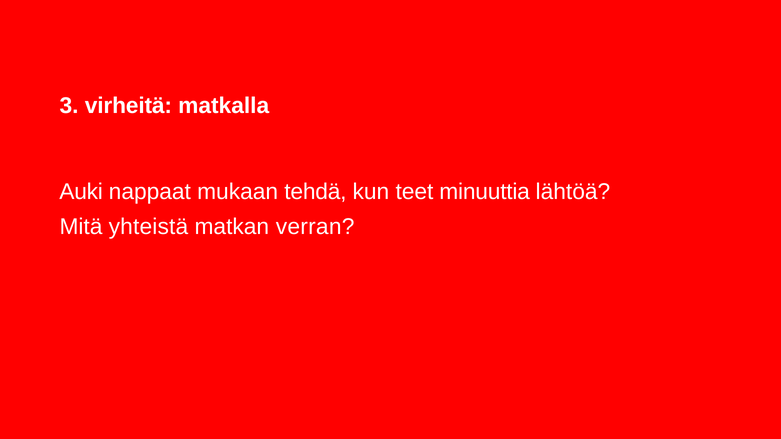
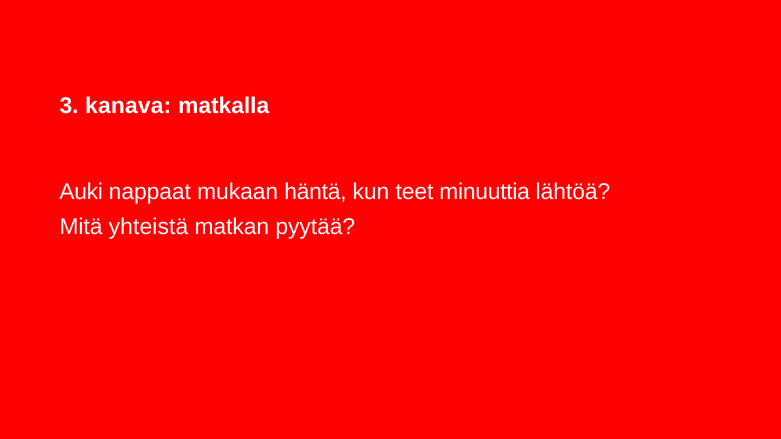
virheitä: virheitä -> kanava (128, 106)
tehdä: tehdä -> häntä (315, 192)
verran: verran -> pyytää (315, 227)
